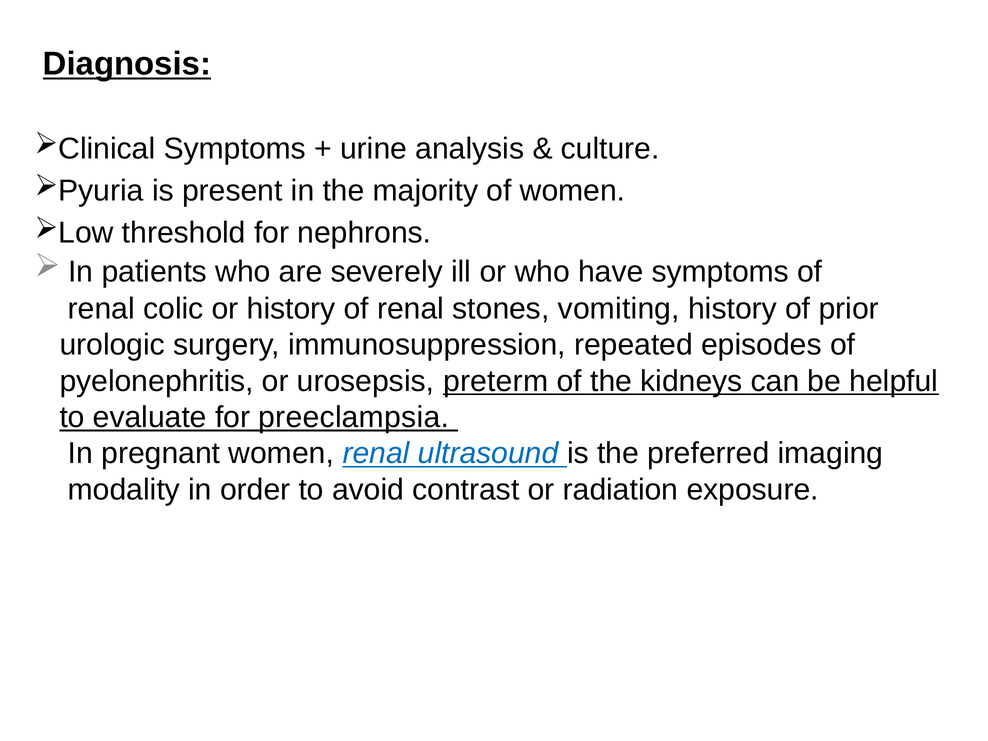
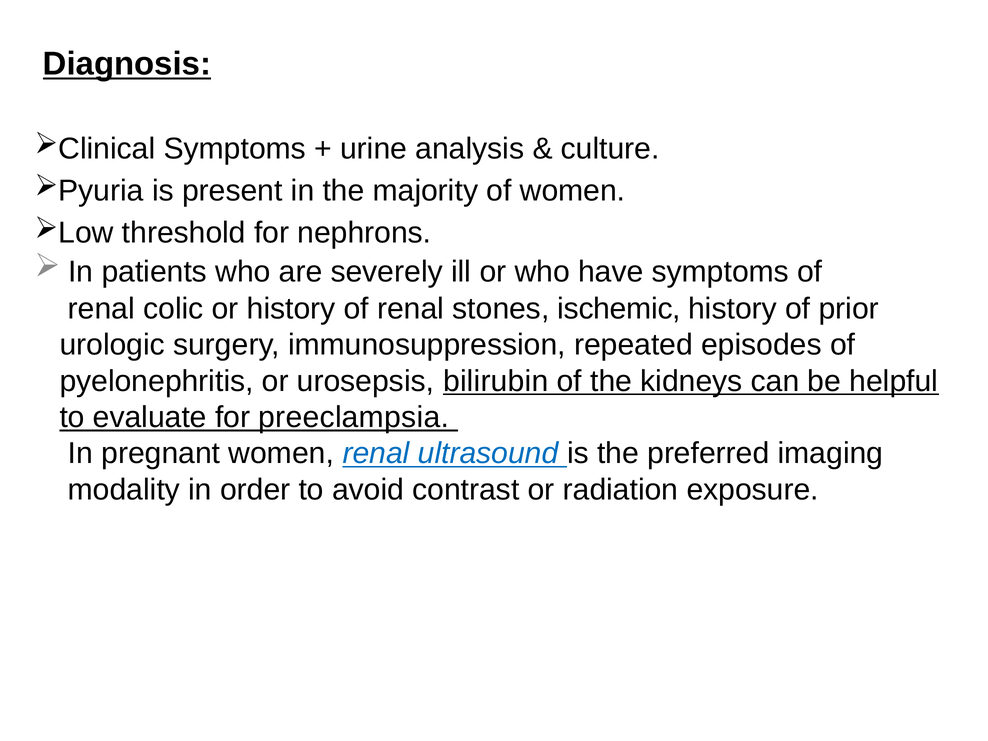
vomiting: vomiting -> ischemic (619, 309)
preterm: preterm -> bilirubin (496, 381)
